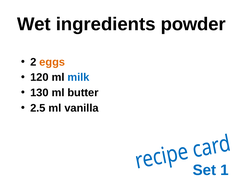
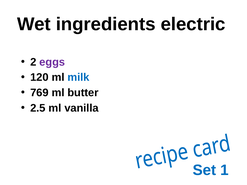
powder: powder -> electric (193, 24)
eggs colour: orange -> purple (52, 62)
130: 130 -> 769 (39, 93)
